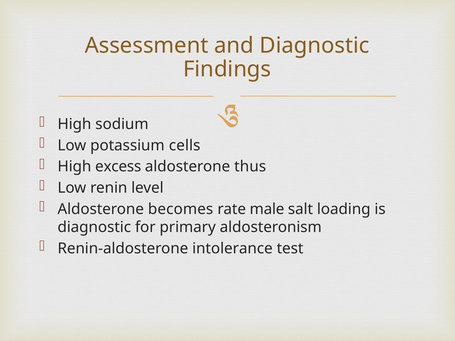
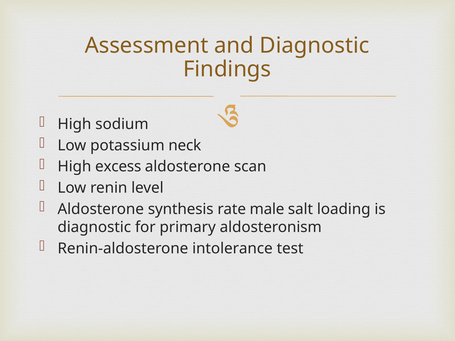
cells: cells -> neck (185, 146)
thus: thus -> scan (250, 167)
becomes: becomes -> synthesis (181, 209)
